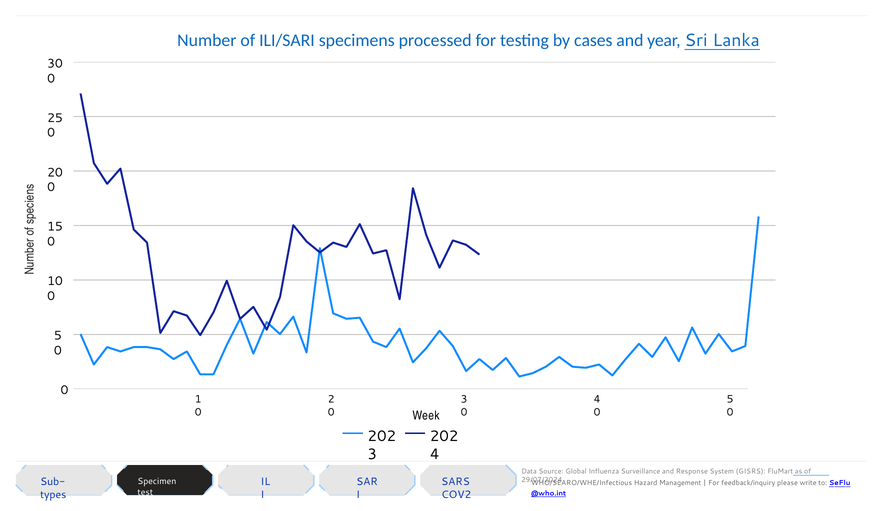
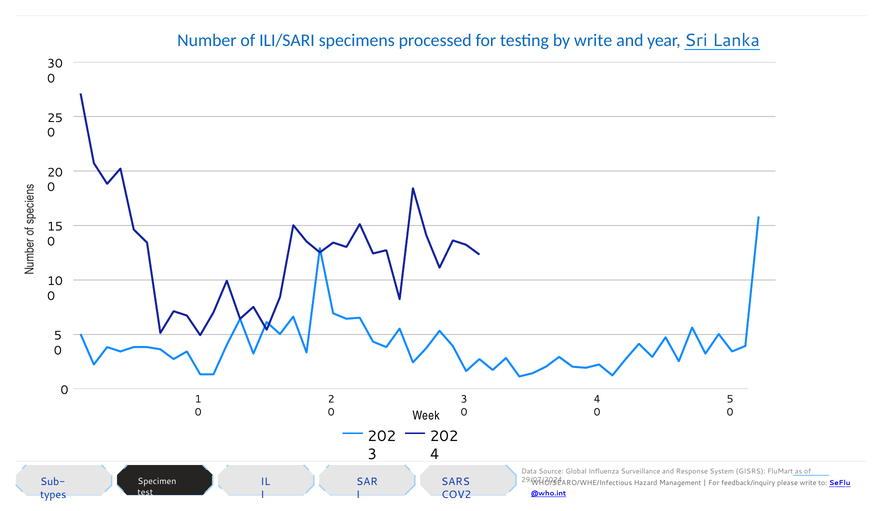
by cases: cases -> write (593, 40)
